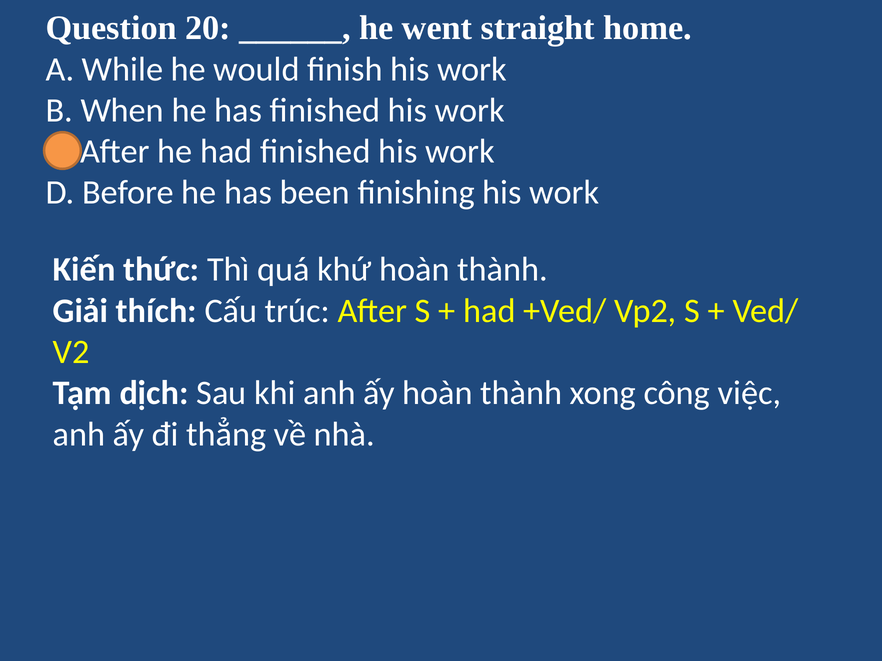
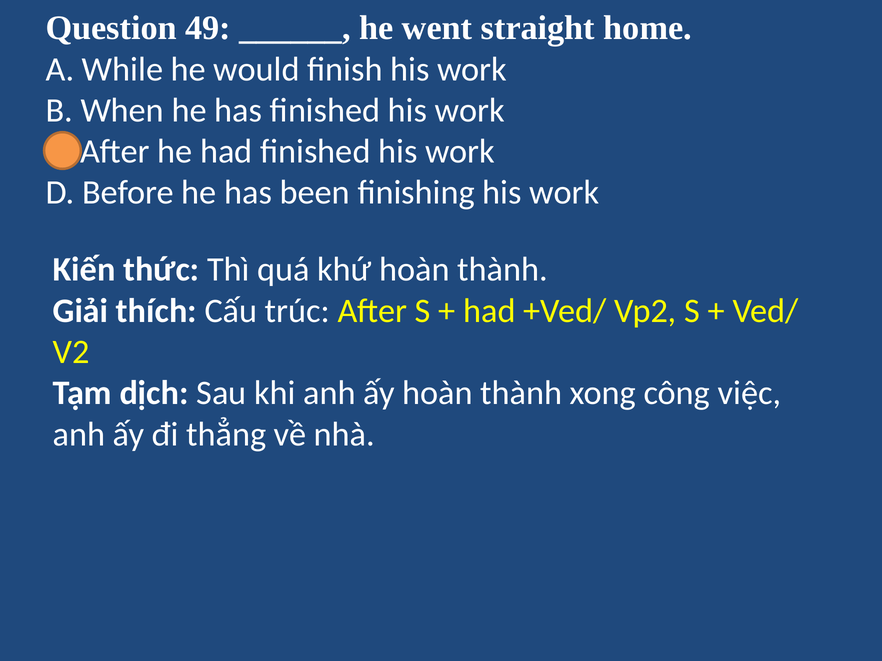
20: 20 -> 49 (208, 28)
